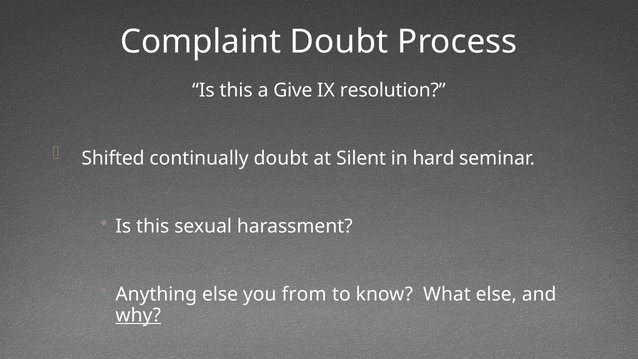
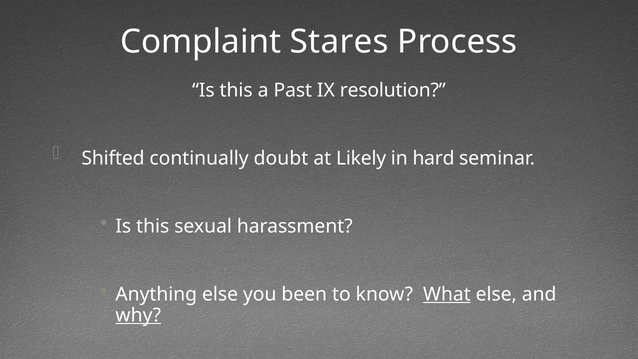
Complaint Doubt: Doubt -> Stares (339, 42)
Give: Give -> Past (293, 91)
Silent: Silent -> Likely (361, 158)
from: from -> been (304, 294)
What underline: none -> present (447, 294)
